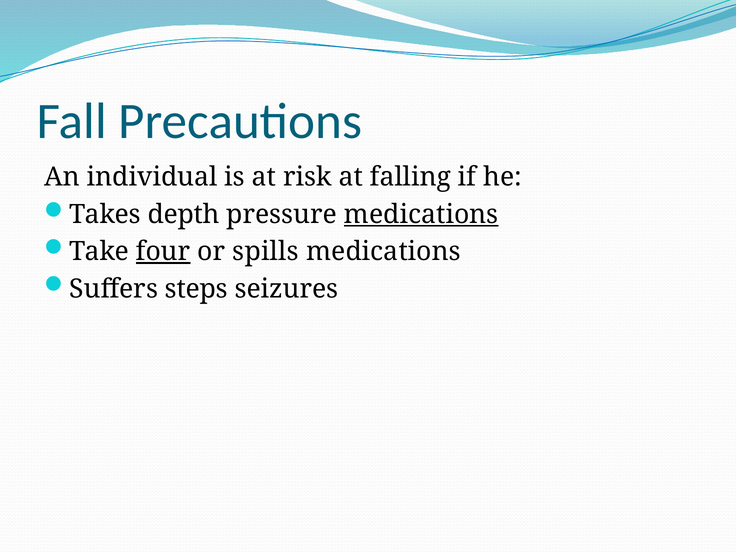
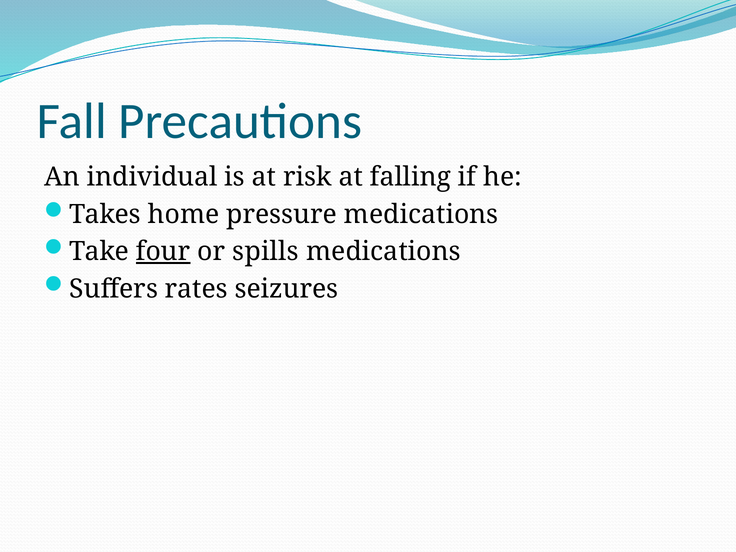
depth: depth -> home (184, 214)
medications underline: present -> none (421, 214)
steps: steps -> rates (196, 289)
